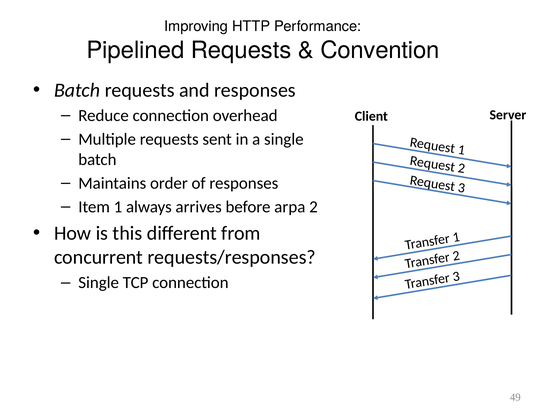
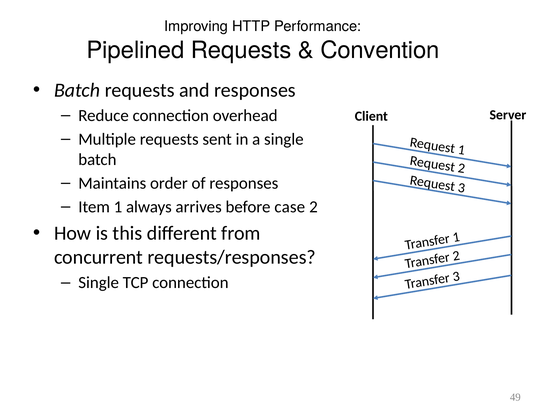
arpa: arpa -> case (290, 207)
